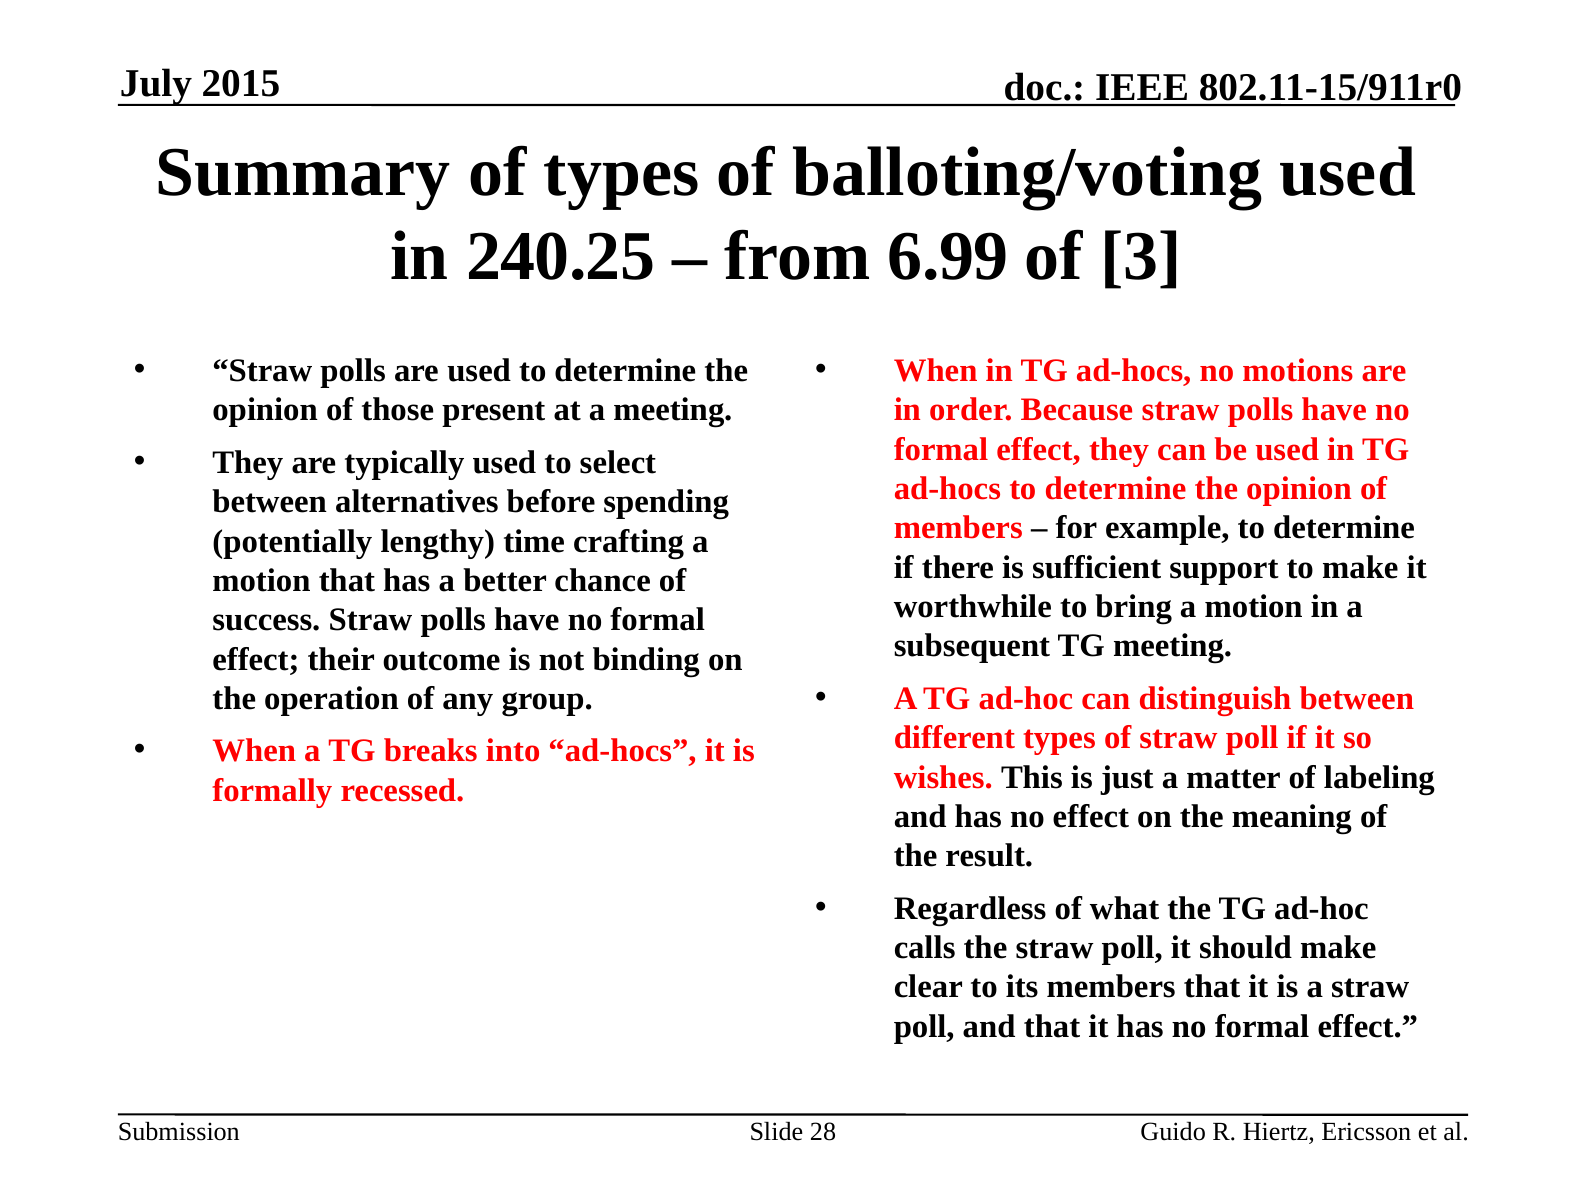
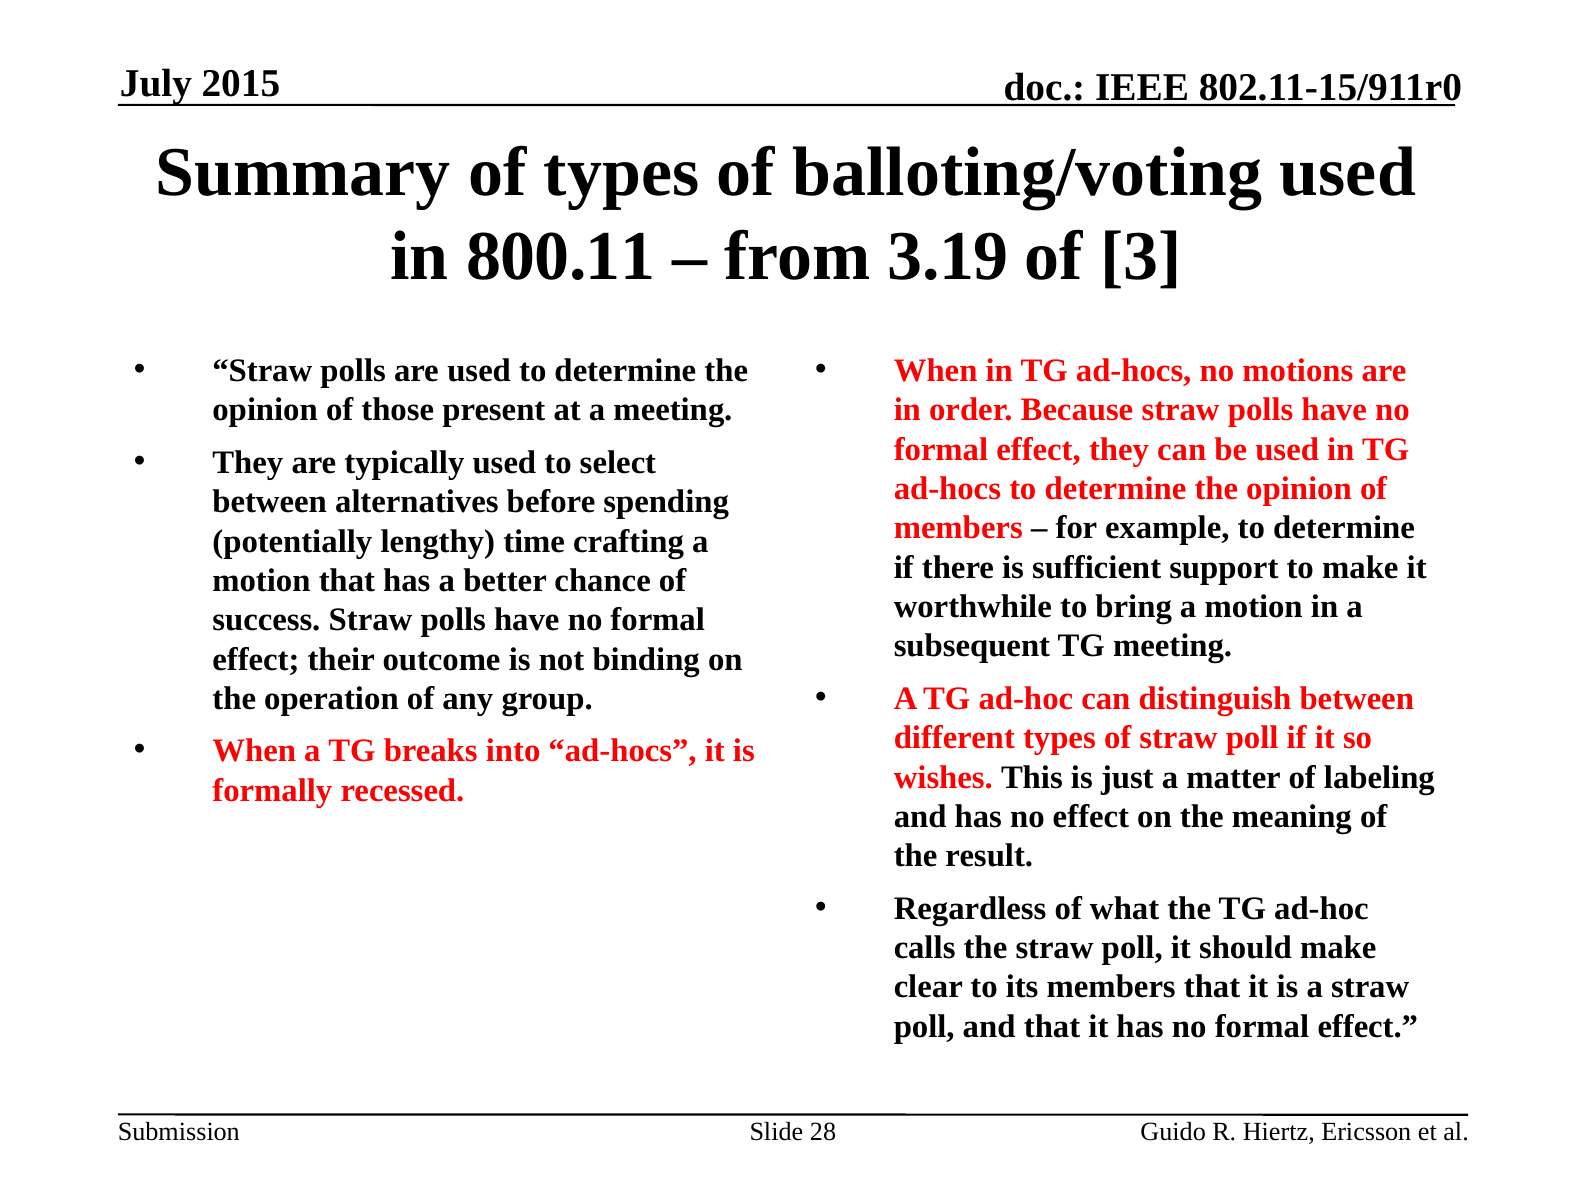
240.25: 240.25 -> 800.11 (561, 256)
6.99: 6.99 -> 3.19 (948, 256)
